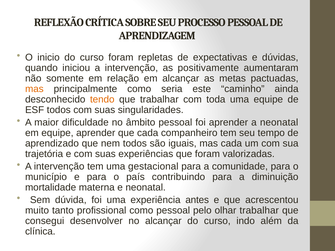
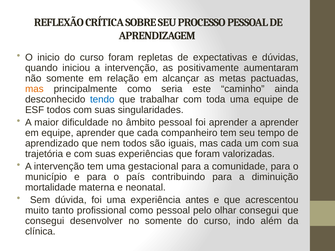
tendo colour: orange -> blue (102, 100)
a neonatal: neonatal -> aprender (279, 122)
olhar trabalhar: trabalhar -> consegui (259, 211)
no alcançar: alcançar -> somente (163, 221)
